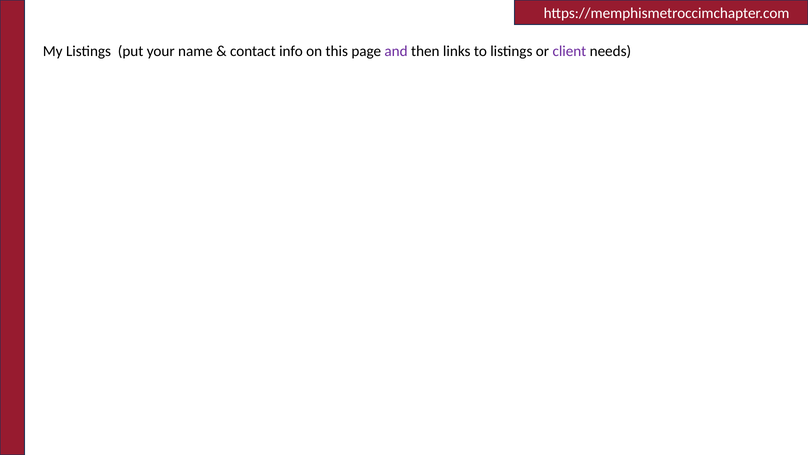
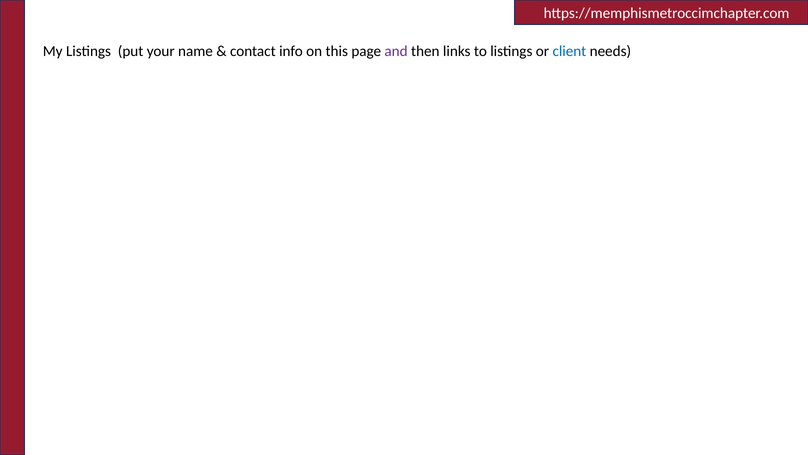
client colour: purple -> blue (569, 51)
